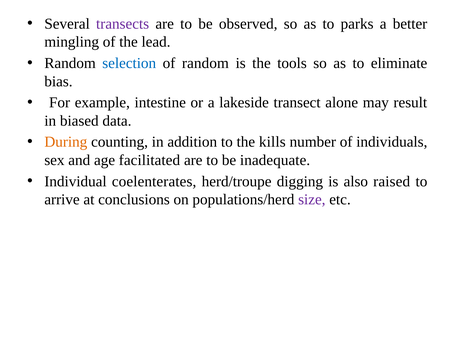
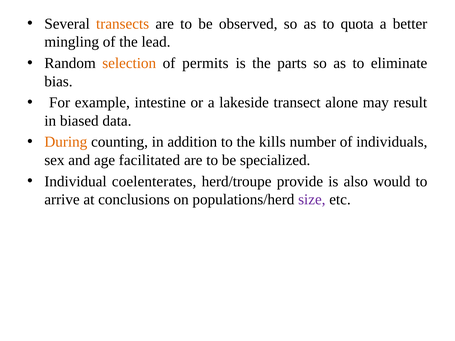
transects colour: purple -> orange (123, 24)
parks: parks -> quota (357, 24)
selection colour: blue -> orange (129, 63)
of random: random -> permits (205, 63)
tools: tools -> parts (292, 63)
inadequate: inadequate -> specialized (275, 160)
digging: digging -> provide (300, 182)
raised: raised -> would (392, 182)
